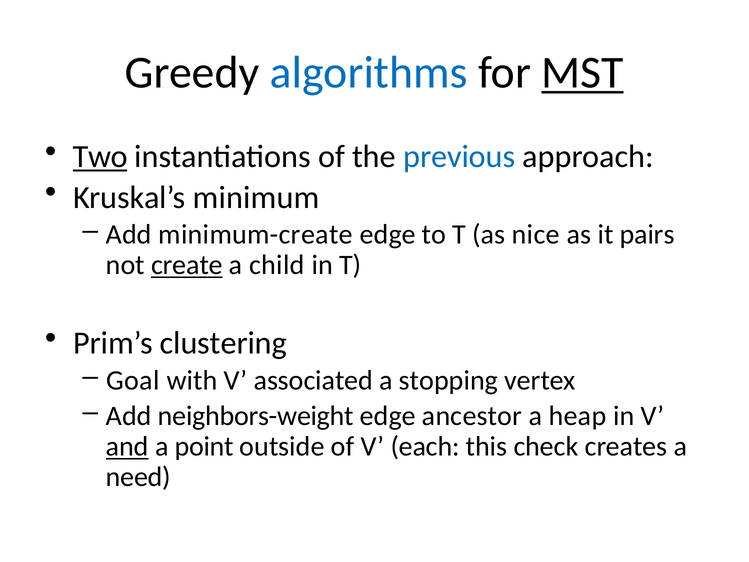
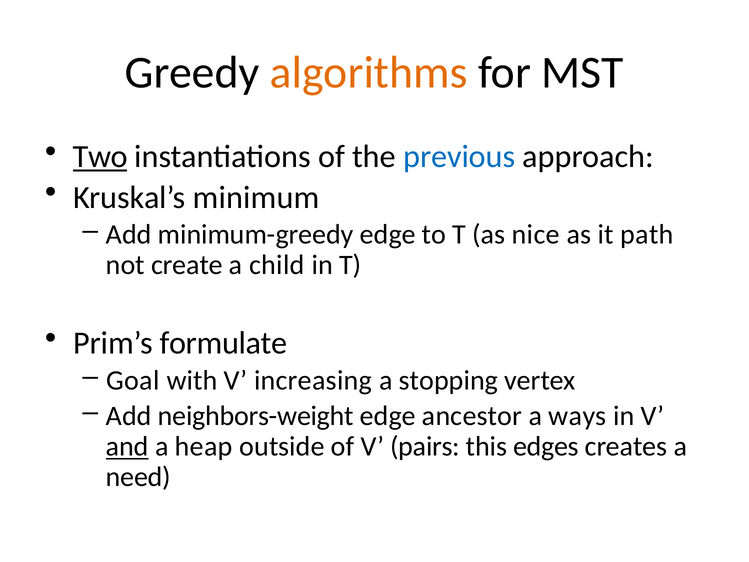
algorithms colour: blue -> orange (369, 73)
MST underline: present -> none (582, 73)
minimum-create: minimum-create -> minimum-greedy (256, 235)
pairs: pairs -> path (647, 235)
create underline: present -> none (187, 265)
clustering: clustering -> formulate (223, 343)
associated: associated -> increasing (313, 380)
heap: heap -> ways (577, 416)
point: point -> heap (204, 446)
each: each -> pairs (425, 446)
check: check -> edges (546, 446)
